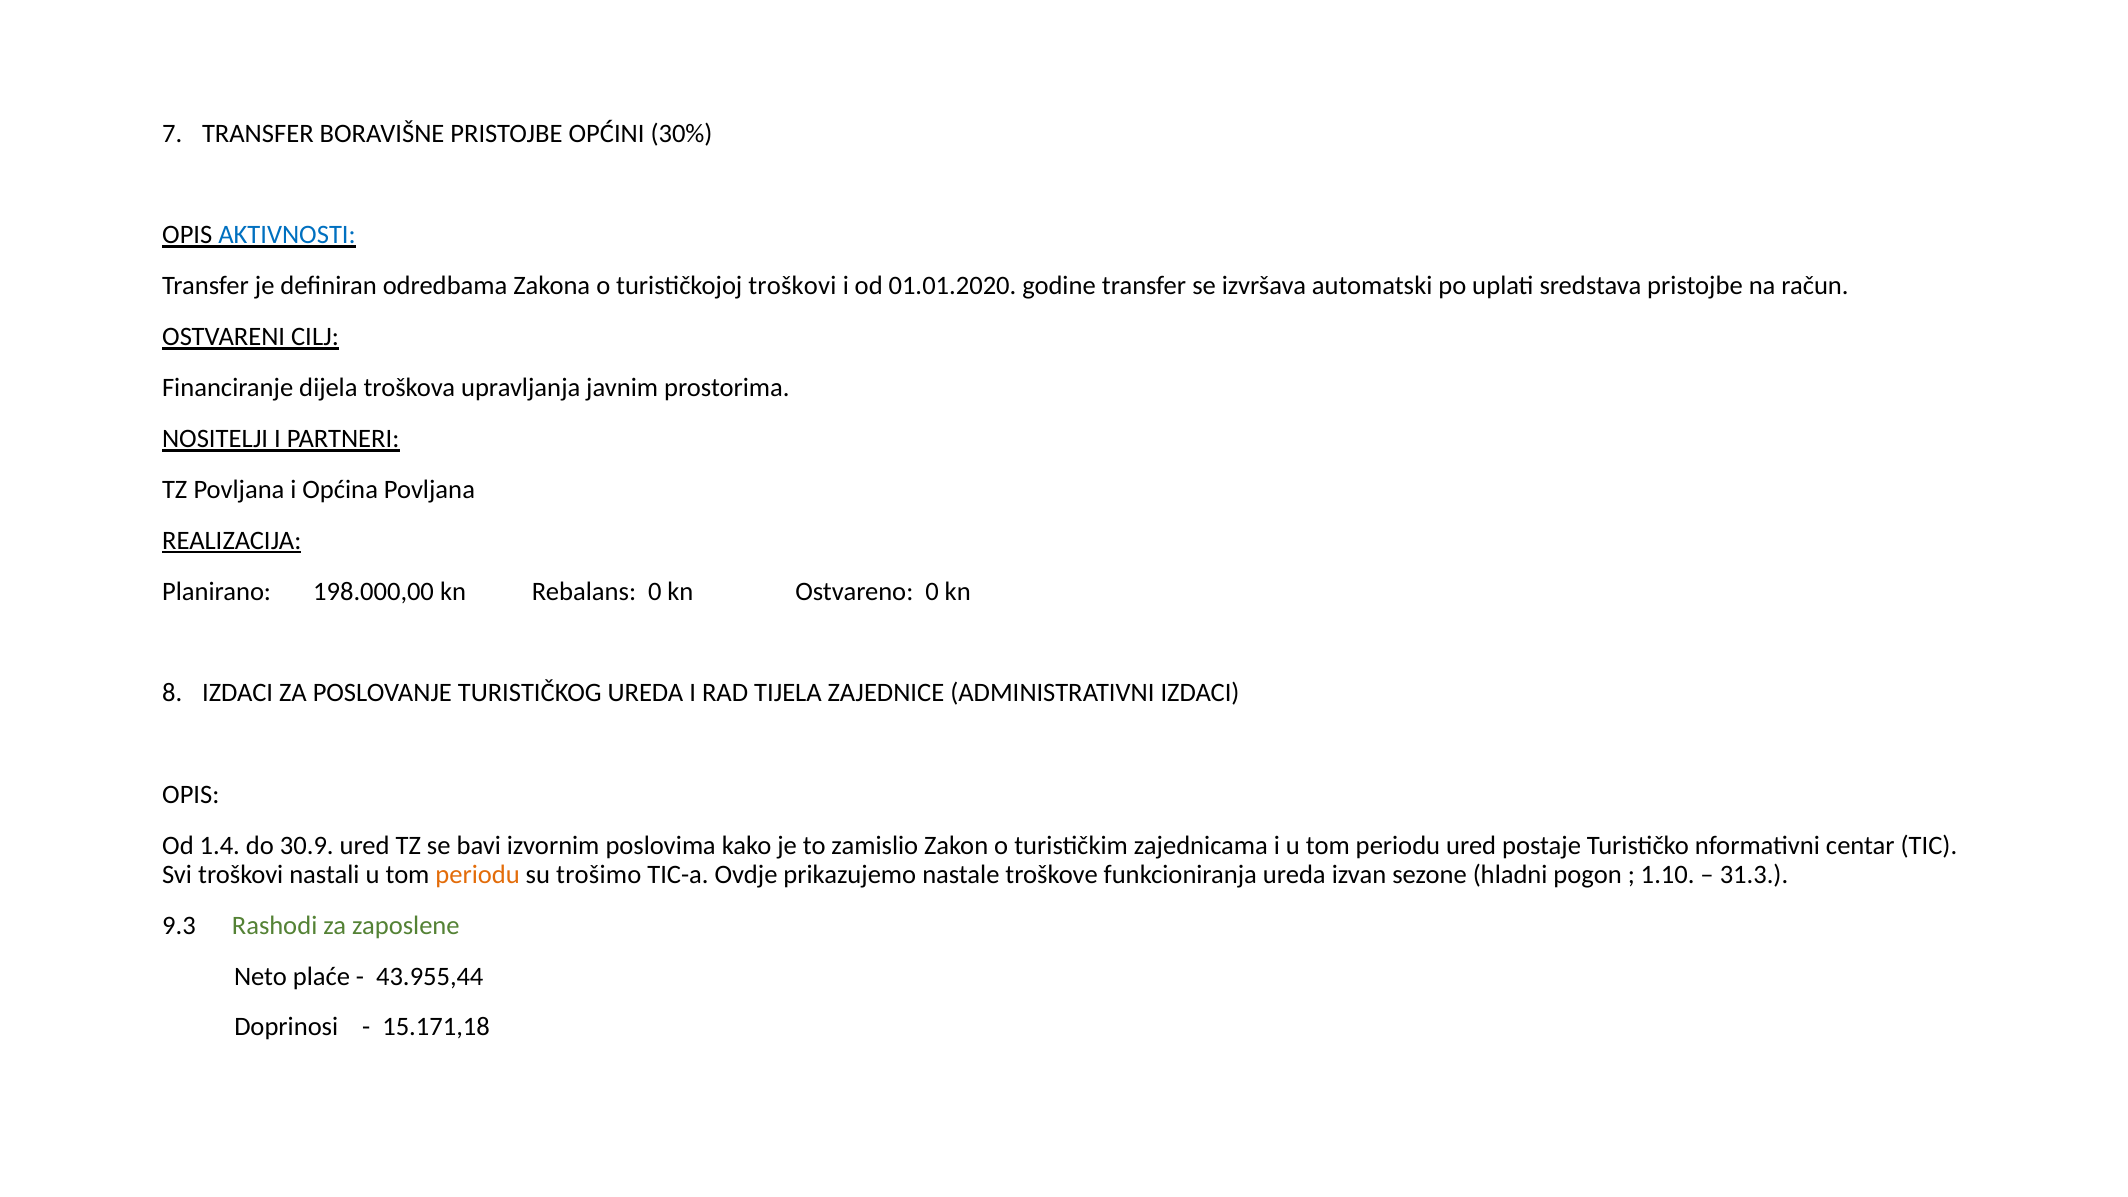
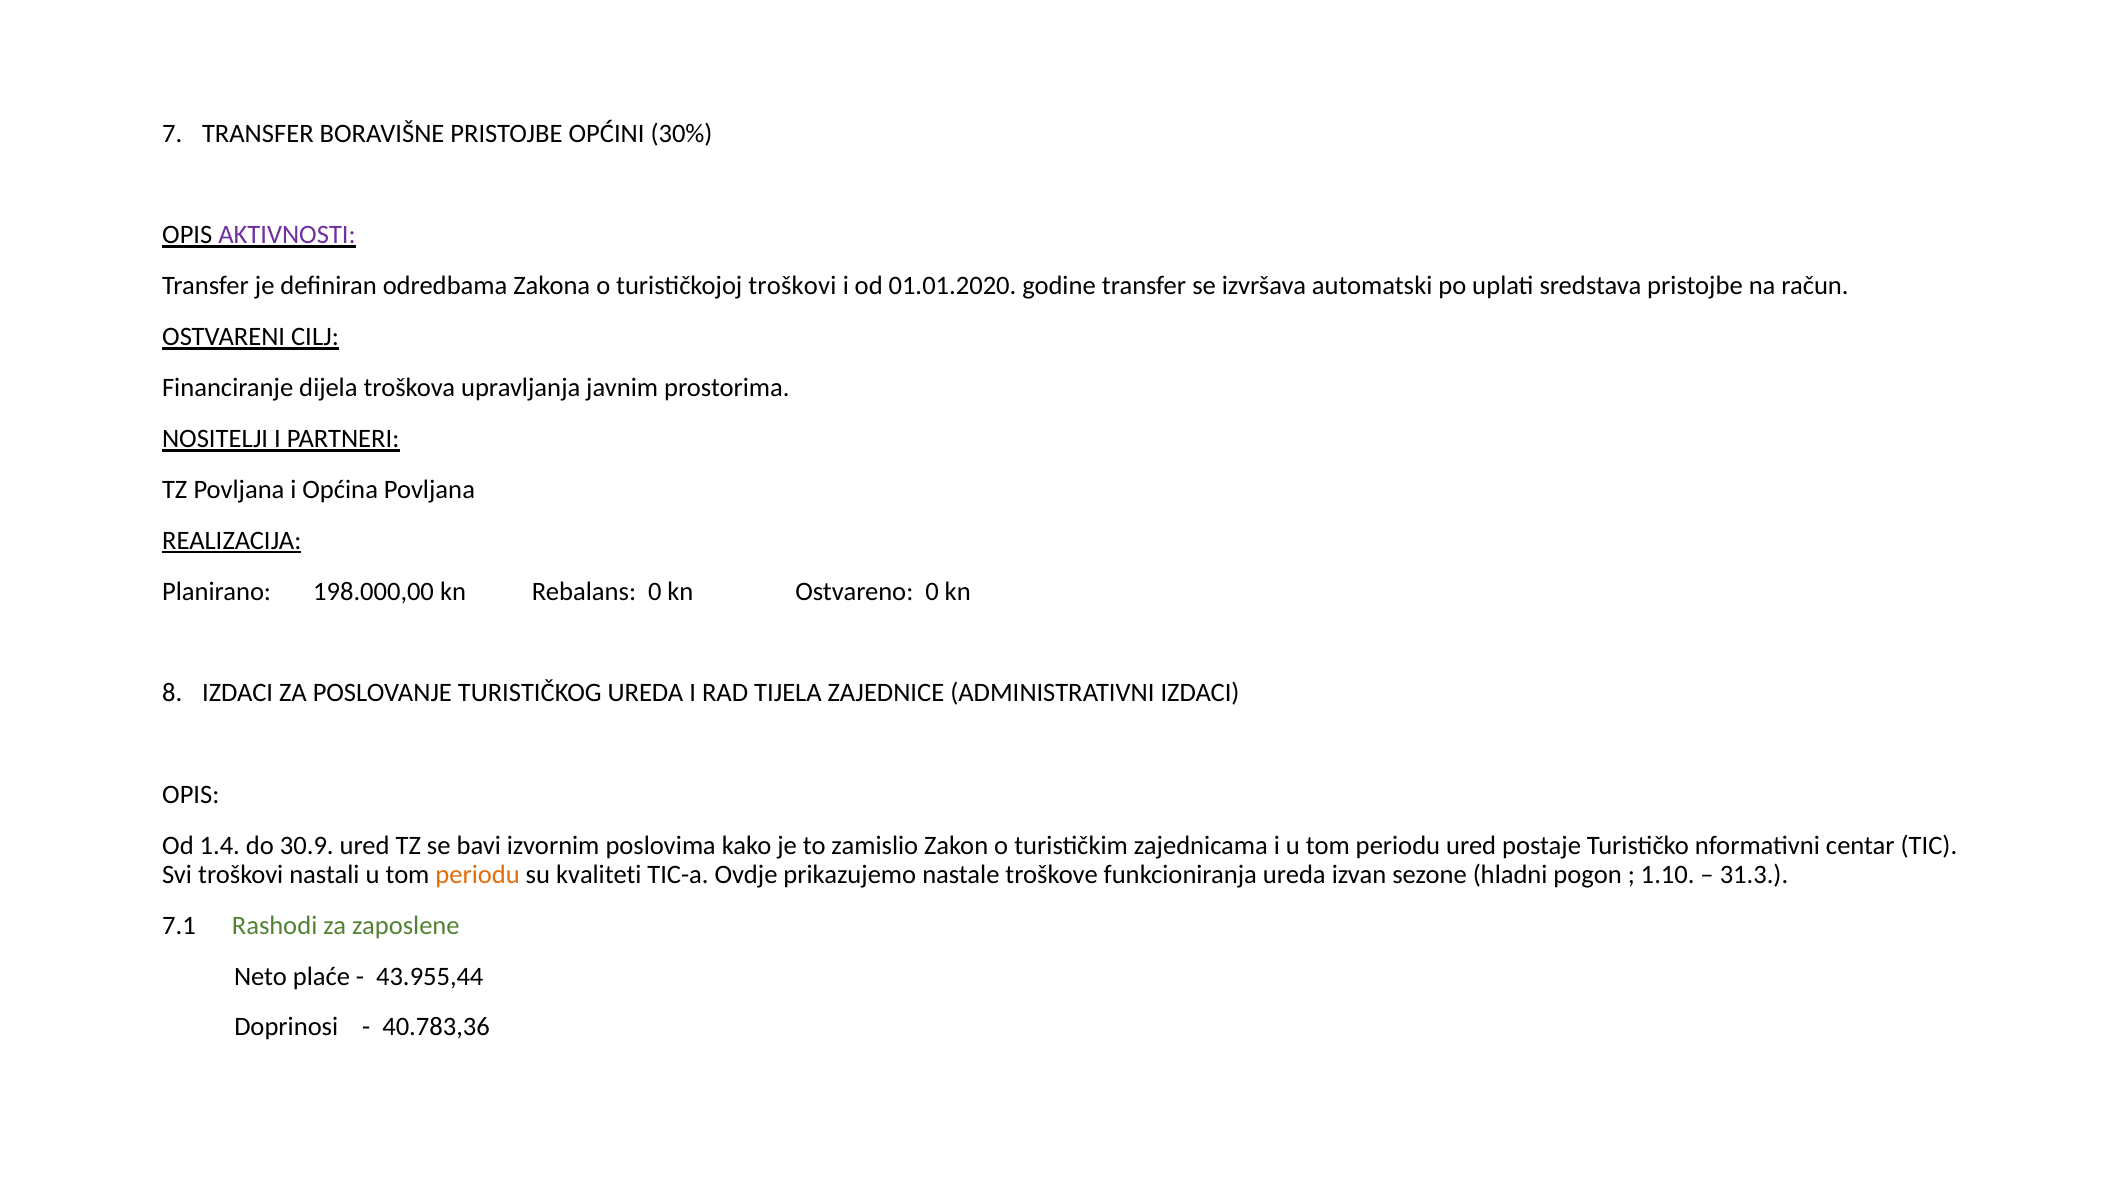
AKTIVNOSTI colour: blue -> purple (287, 235)
trošimo: trošimo -> kvaliteti (599, 874)
9.3: 9.3 -> 7.1 (179, 925)
15.171,18: 15.171,18 -> 40.783,36 (436, 1027)
